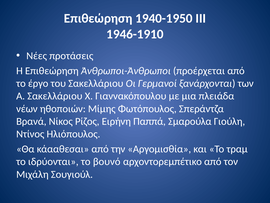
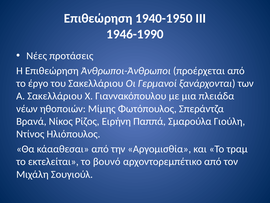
1946-1910: 1946-1910 -> 1946-1990 (135, 34)
ιδρύονται: ιδρύονται -> εκτελείται (53, 161)
